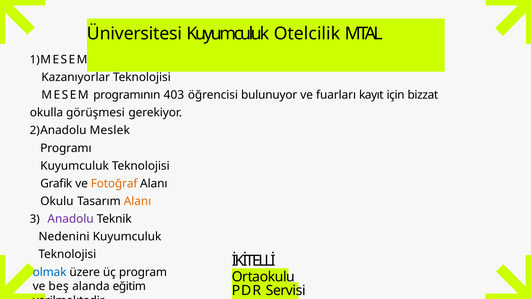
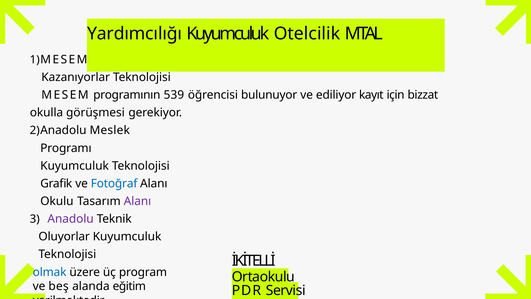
Üniversitesi: Üniversitesi -> Yardımcılığı (135, 34)
403: 403 -> 539 (174, 95)
fuarları: fuarları -> ediliyor (336, 95)
Fotoğraf colour: orange -> blue (114, 183)
Alanı colour: orange -> purple (137, 201)
Nedenini: Nedenini -> Oluyorlar (64, 236)
